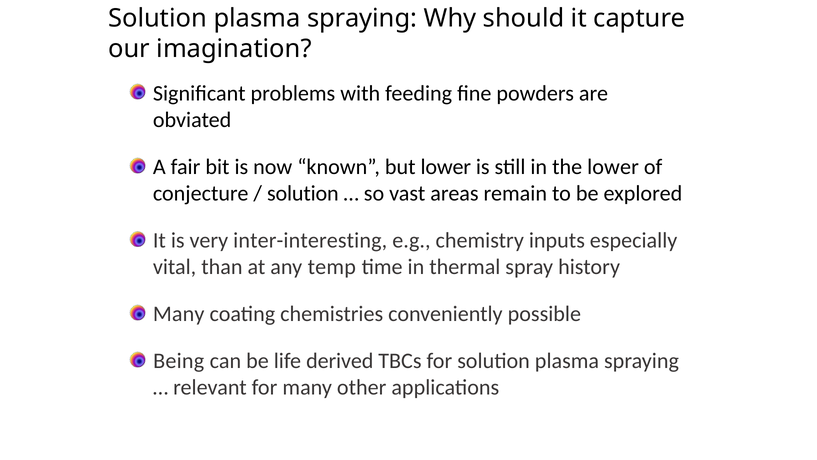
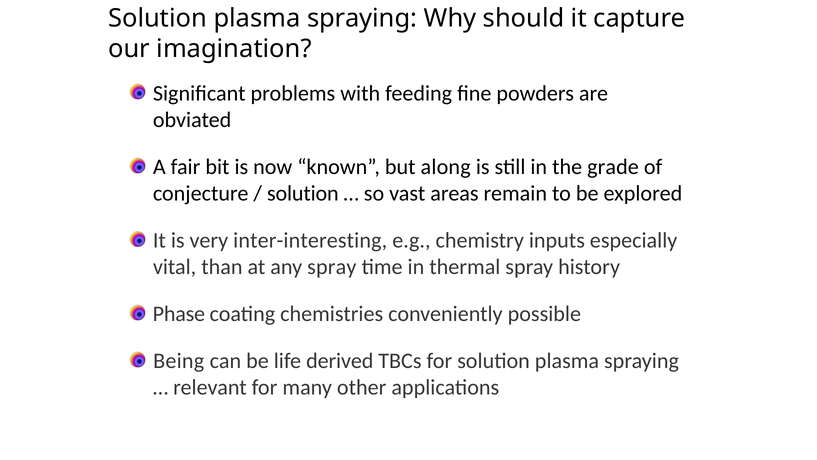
but lower: lower -> along (446, 167)
the lower: lower -> grade (613, 167)
any temp: temp -> spray (332, 267)
Many: Many -> Phase (179, 314)
